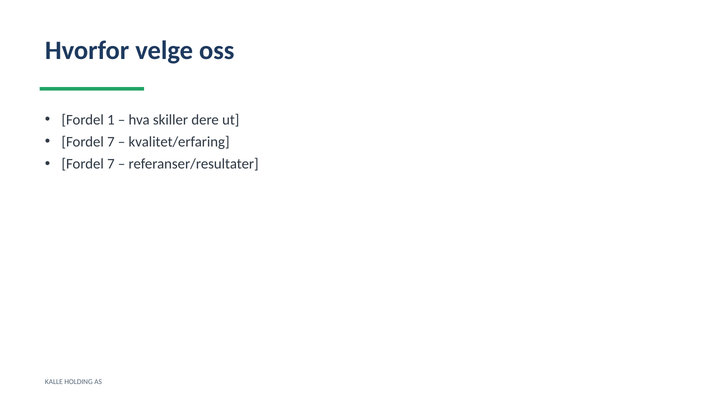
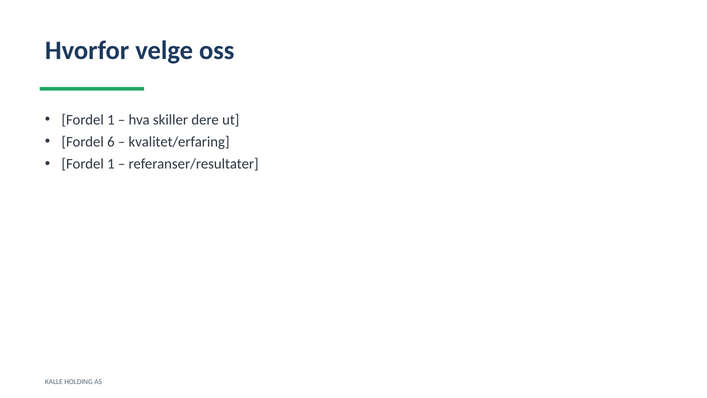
7: 7 -> 6 (111, 142)
7: 7 -> 1 (111, 164)
